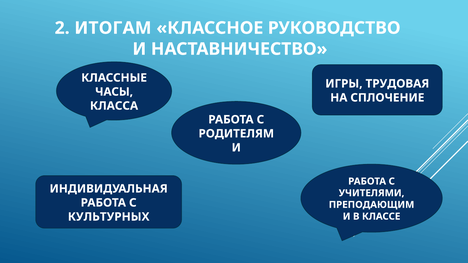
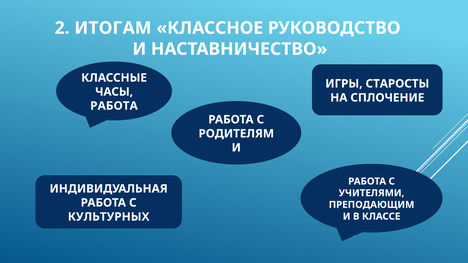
ТРУДОВАЯ: ТРУДОВАЯ -> СТАРОСТЫ (397, 84)
КЛАССА: КЛАССА -> РАБОТА (114, 106)
